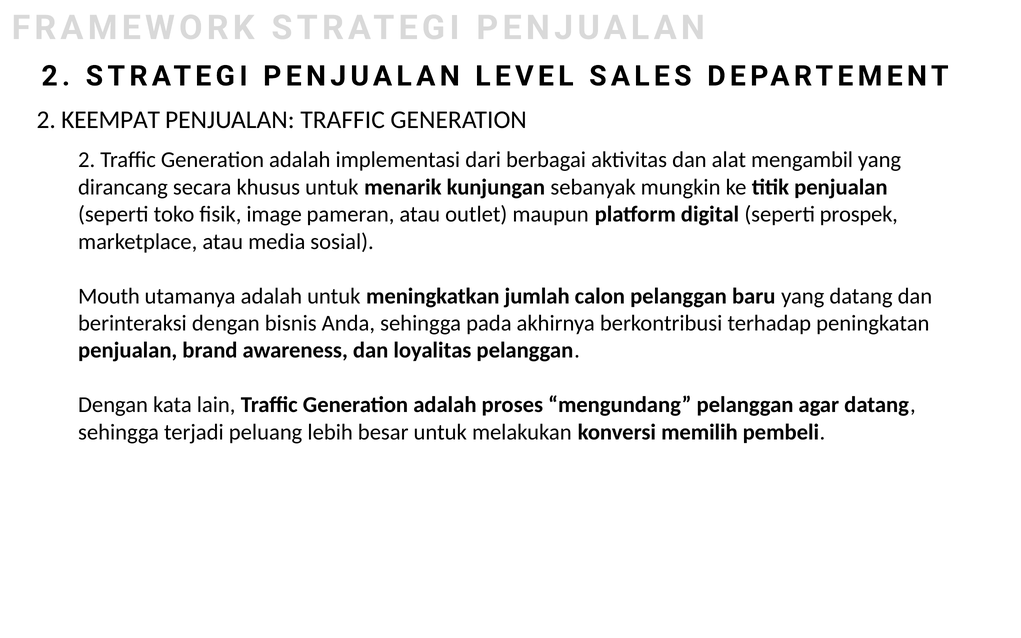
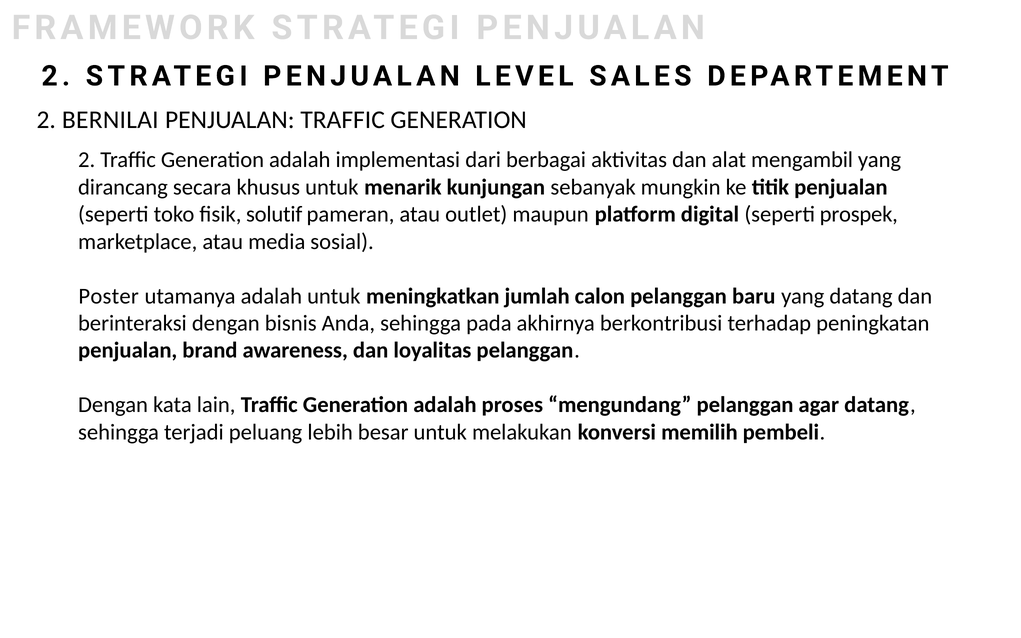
KEEMPAT: KEEMPAT -> BERNILAI (110, 120)
image: image -> solutif (274, 214)
Mouth: Mouth -> Poster (109, 296)
